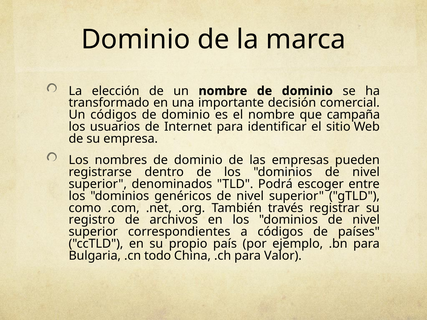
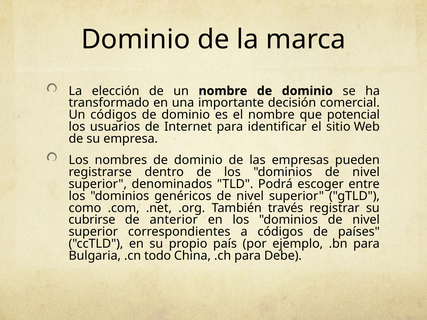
campaña: campaña -> potencial (353, 115)
registro: registro -> cubrirse (92, 220)
archivos: archivos -> anterior (174, 220)
Valor: Valor -> Debe (283, 256)
